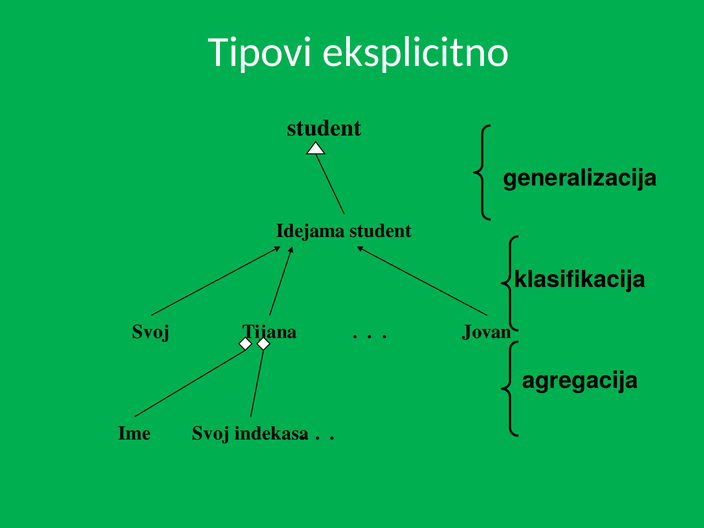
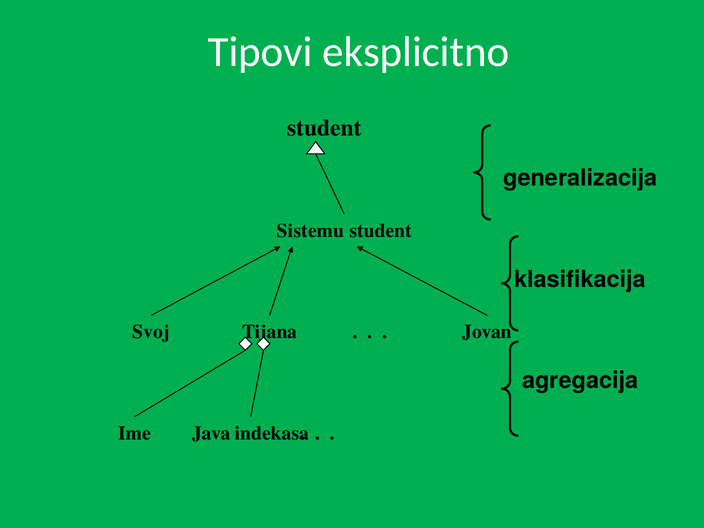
Idejama: Idejama -> Sistemu (311, 231)
Ime Svoj: Svoj -> Java (211, 433)
